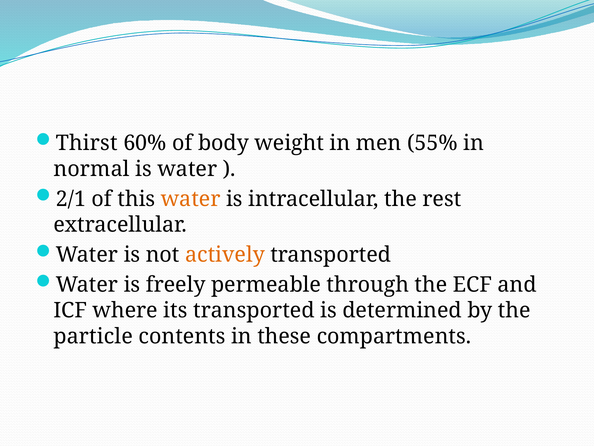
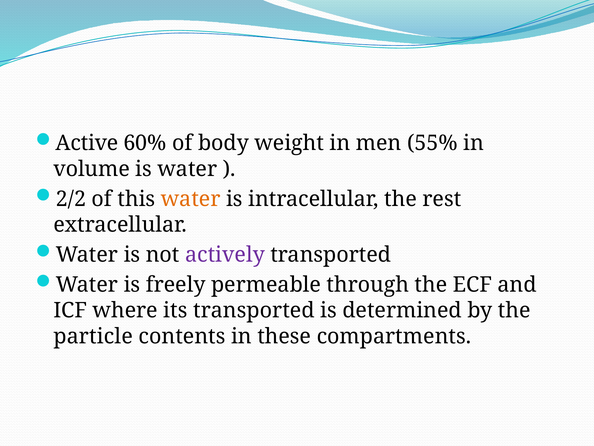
Thirst: Thirst -> Active (87, 143)
normal: normal -> volume (92, 169)
2/1: 2/1 -> 2/2 (71, 199)
actively colour: orange -> purple (225, 254)
